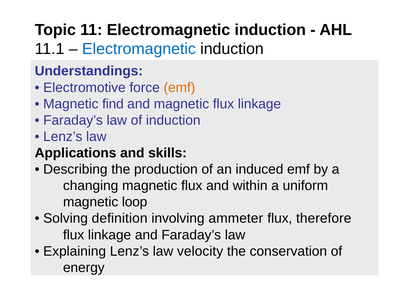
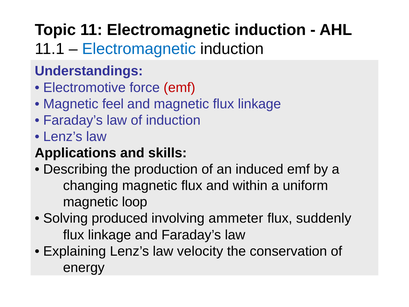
emf colour: orange -> red (179, 87)
find: find -> feel (113, 104)
definition: definition -> produced (120, 218)
therefore: therefore -> suddenly (324, 218)
